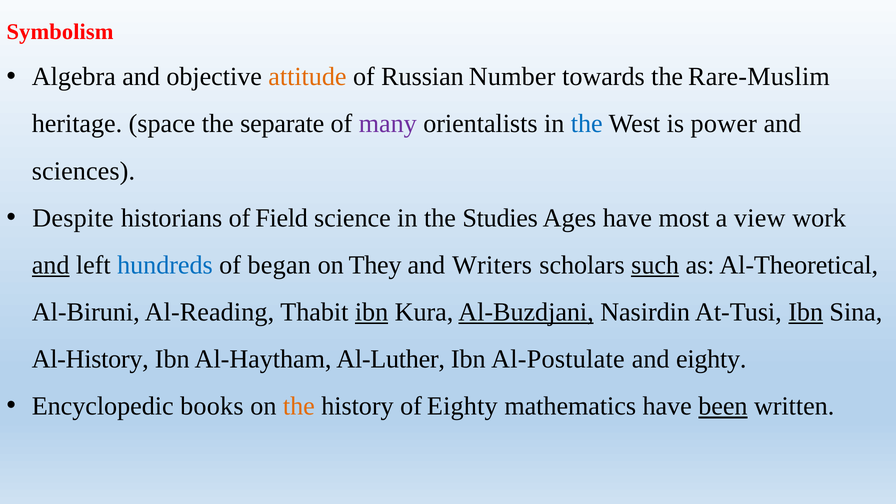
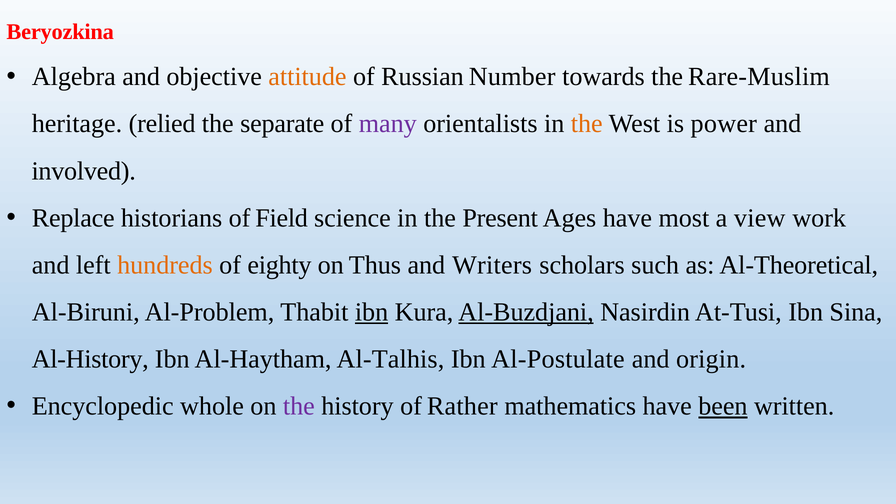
Symbolism: Symbolism -> Beryozkina (60, 32)
space: space -> relied (162, 124)
the colour: blue -> orange (587, 124)
sciences: sciences -> involved (84, 171)
Despite: Despite -> Replace (73, 218)
Studies: Studies -> Present (500, 218)
and underline: present -> none (51, 265)
hundreds colour: blue -> orange (165, 265)
began: began -> eighty (279, 265)
They: They -> Thus (375, 265)
such underline: present -> none (655, 265)
Al-Reading: Al-Reading -> Al-Problem (209, 312)
Ibn underline: present -> none (806, 312)
Al-Luther: Al-Luther -> Al-Talhis (390, 359)
and eighty: eighty -> origin (711, 359)
books: books -> whole (212, 406)
the colour: orange -> purple (299, 406)
of Eighty: Eighty -> Rather (462, 406)
